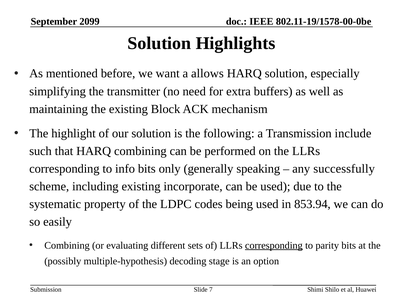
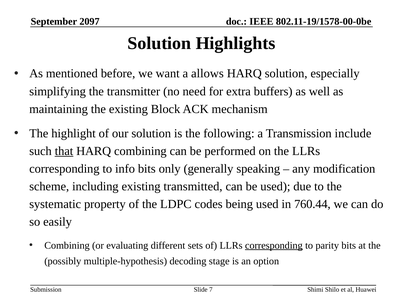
2099: 2099 -> 2097 (90, 22)
that underline: none -> present (64, 151)
successfully: successfully -> modification (344, 169)
incorporate: incorporate -> transmitted (193, 187)
853.94: 853.94 -> 760.44 (312, 204)
